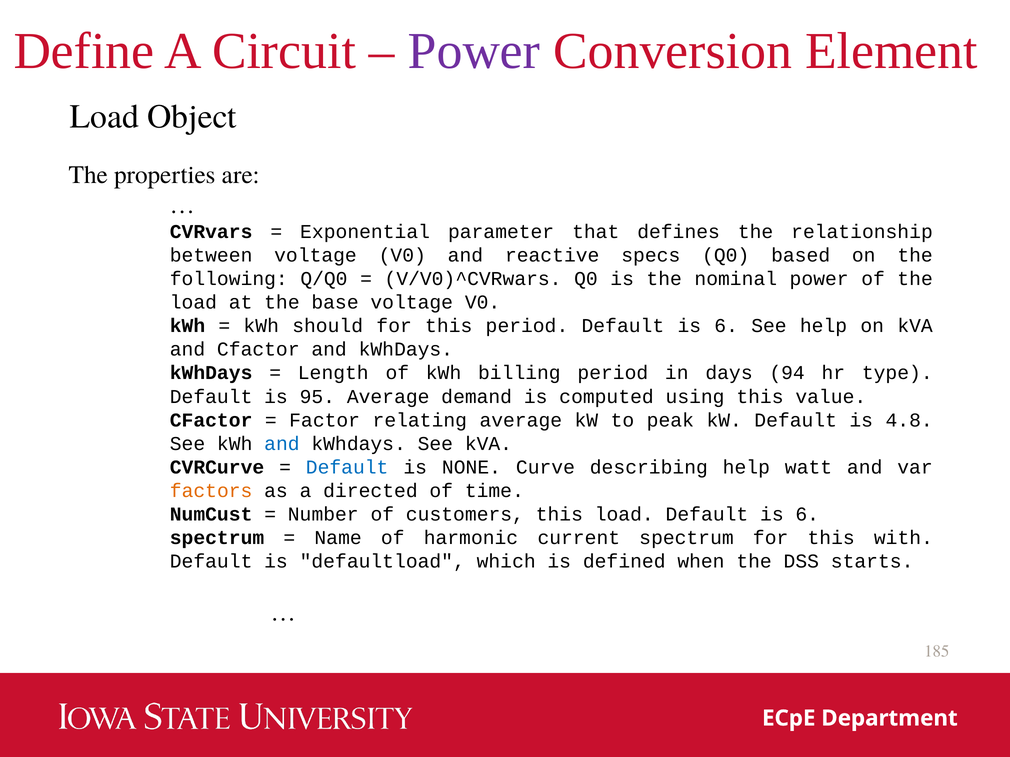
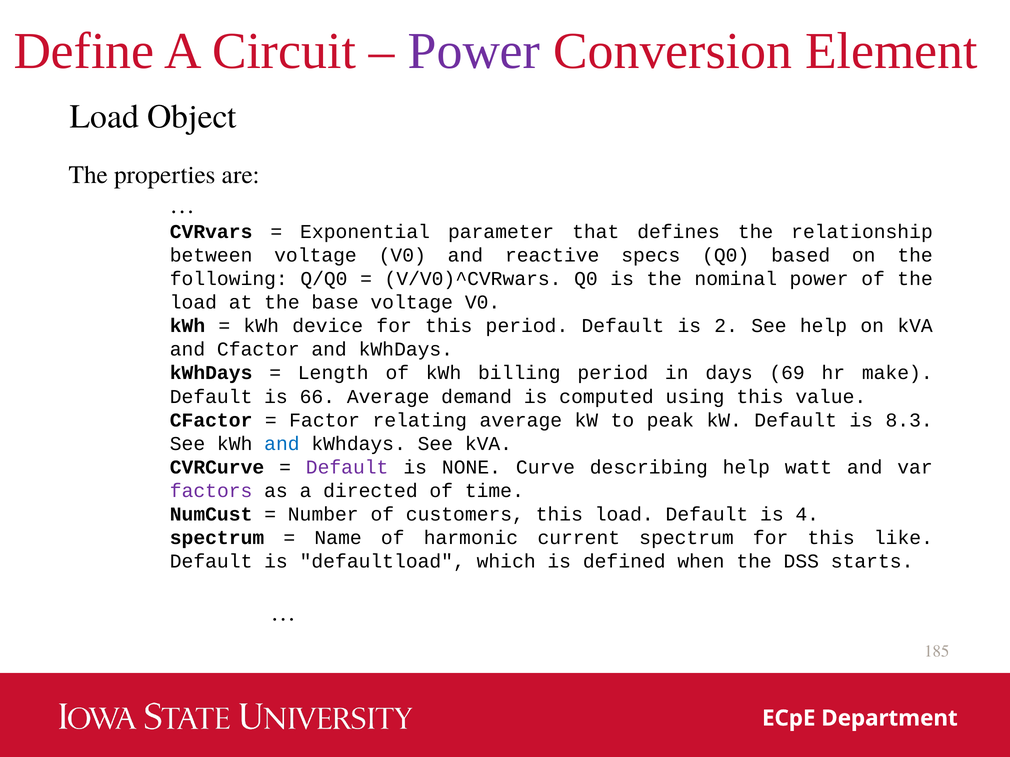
should: should -> device (328, 326)
period Default is 6: 6 -> 2 (726, 326)
94: 94 -> 69 (787, 373)
type: type -> make (897, 373)
95: 95 -> 66 (317, 397)
4.8: 4.8 -> 8.3 (909, 420)
Default colour: blue -> purple (347, 468)
factors colour: orange -> purple (211, 491)
load Default is 6: 6 -> 4 (807, 515)
with: with -> like (903, 538)
